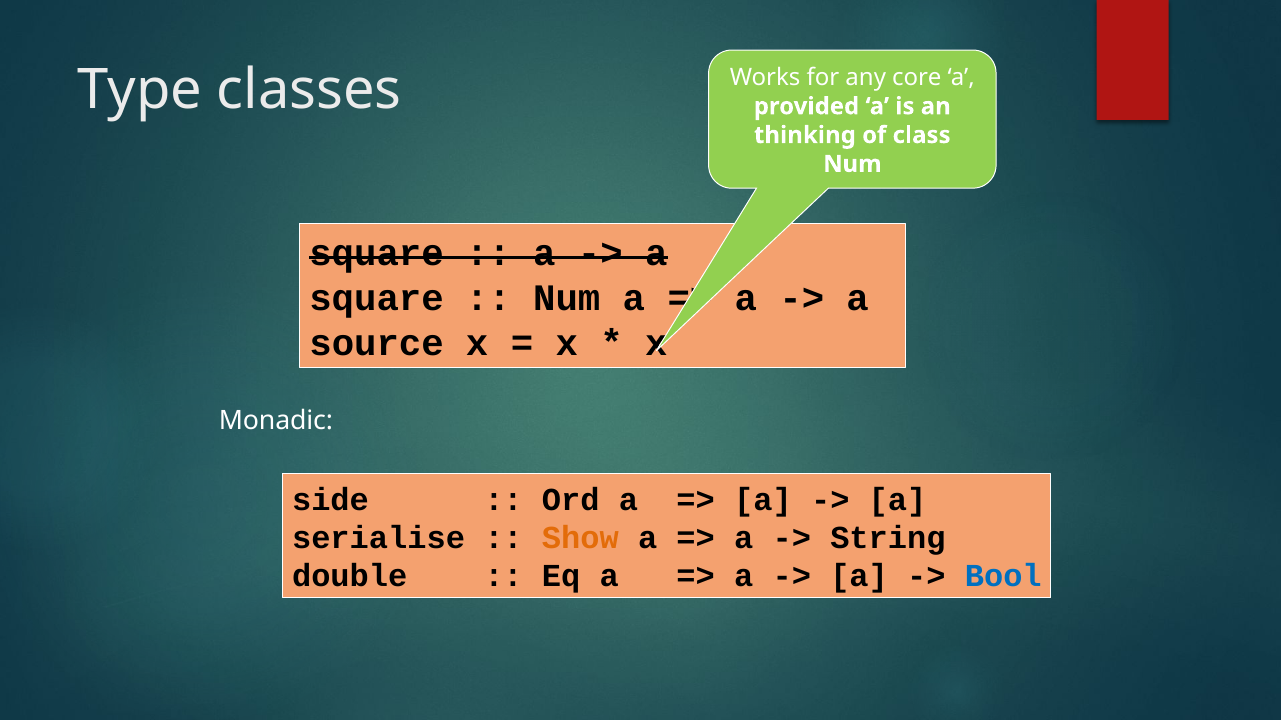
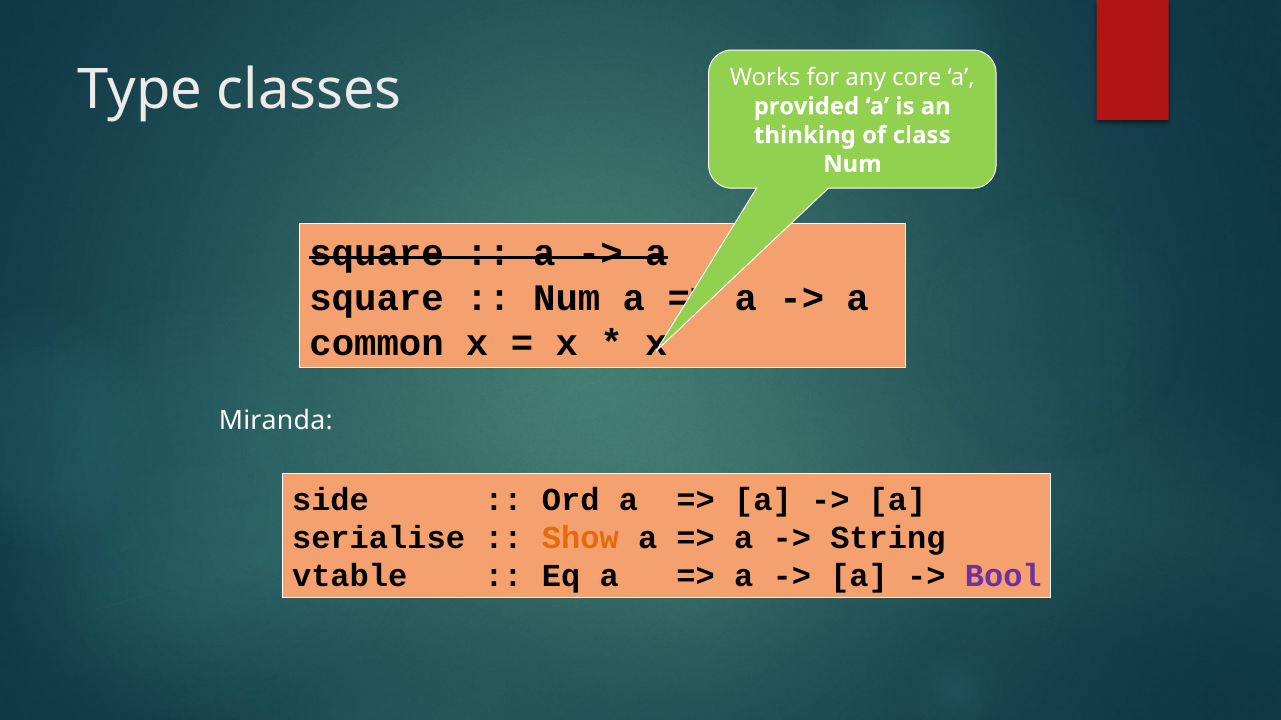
source: source -> common (377, 344)
Monadic: Monadic -> Miranda (276, 421)
double: double -> vtable (350, 577)
Bool colour: blue -> purple (1003, 577)
